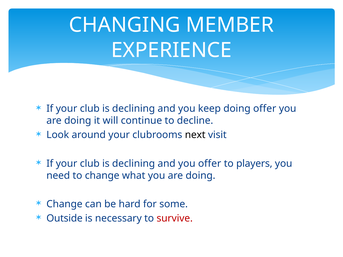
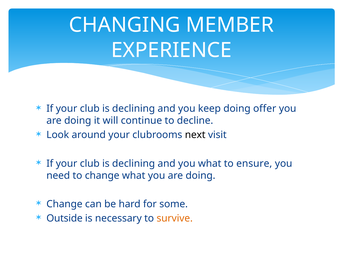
you offer: offer -> what (210, 164)
players: players -> ensure (254, 164)
survive colour: red -> orange (175, 219)
